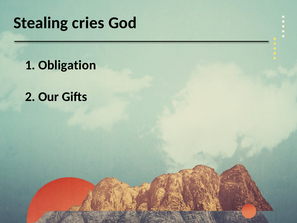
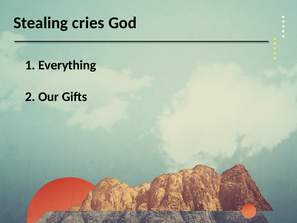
Obligation: Obligation -> Everything (67, 65)
